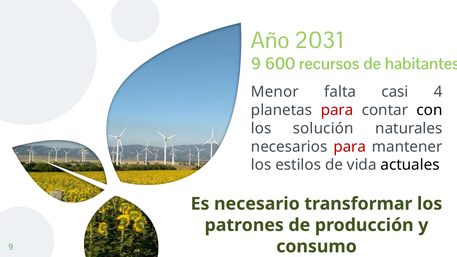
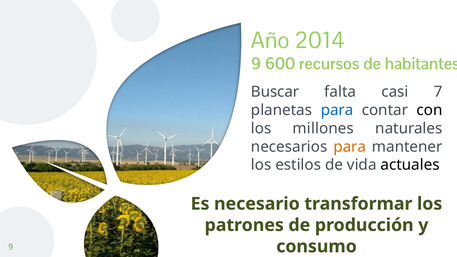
2031: 2031 -> 2014 (320, 41)
Menor: Menor -> Buscar (275, 92)
4: 4 -> 7 (438, 92)
para colour: red -> blue (337, 110)
solución: solución -> millones (323, 128)
para colour: red -> orange (350, 147)
